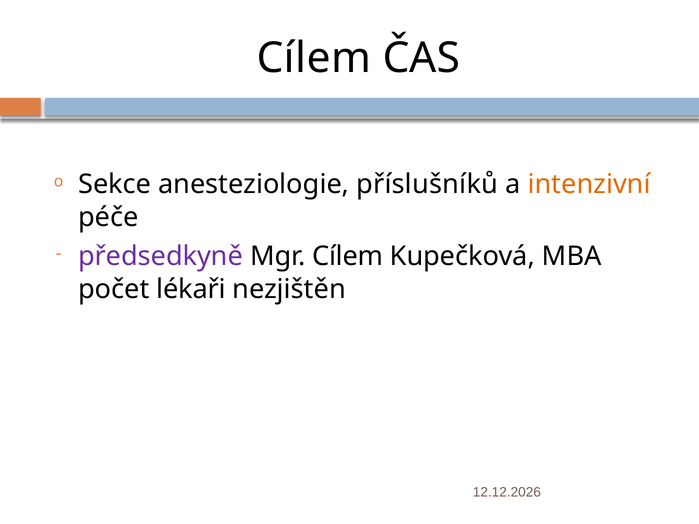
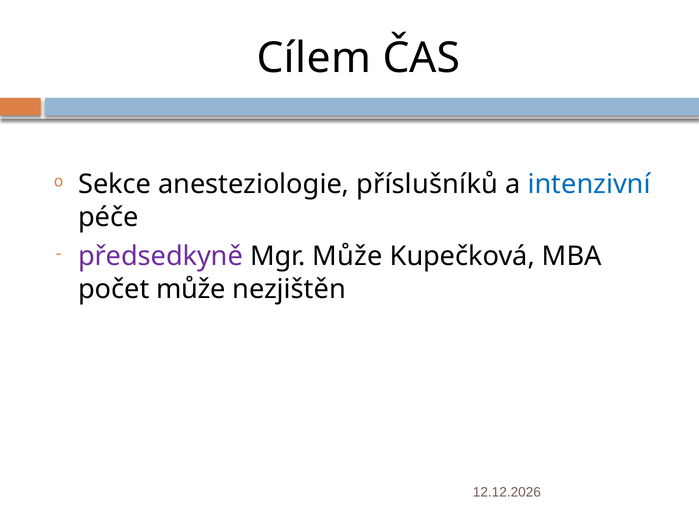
intenzivní colour: orange -> blue (589, 185)
Mgr Cílem: Cílem -> Může (347, 257)
počet lékaři: lékaři -> může (191, 289)
